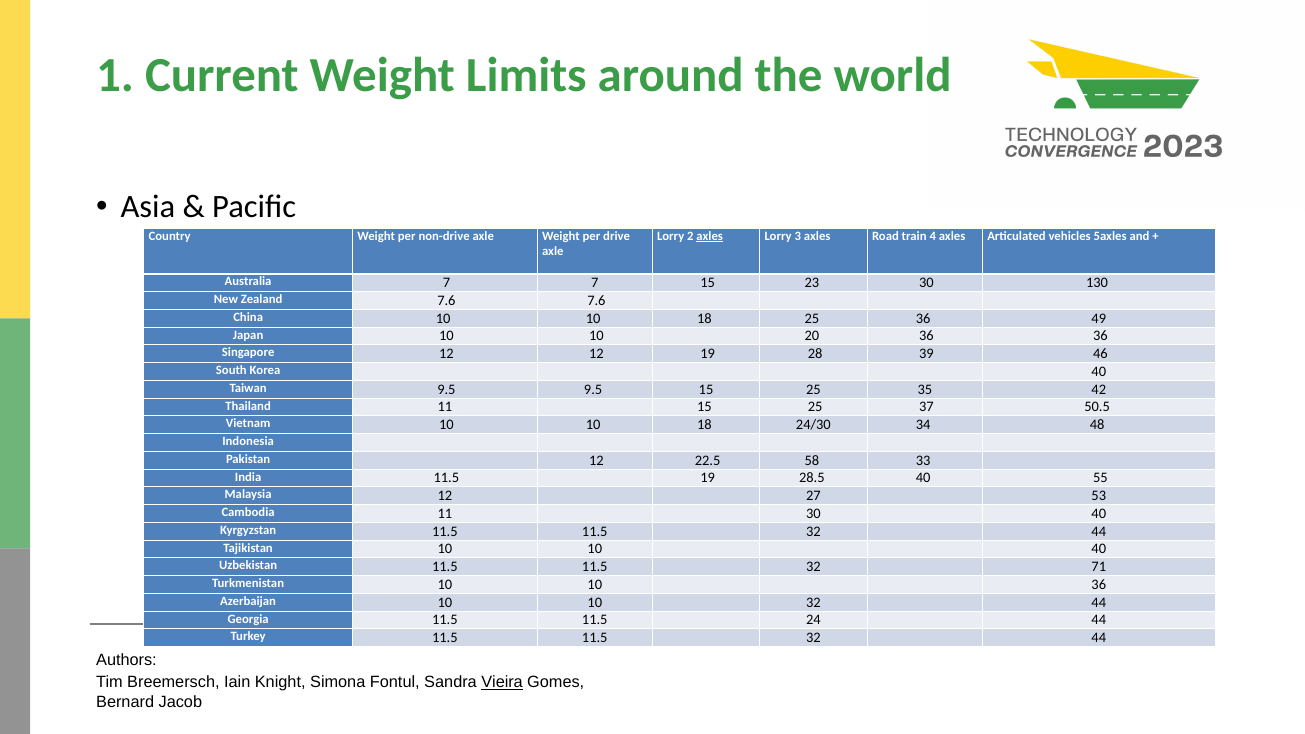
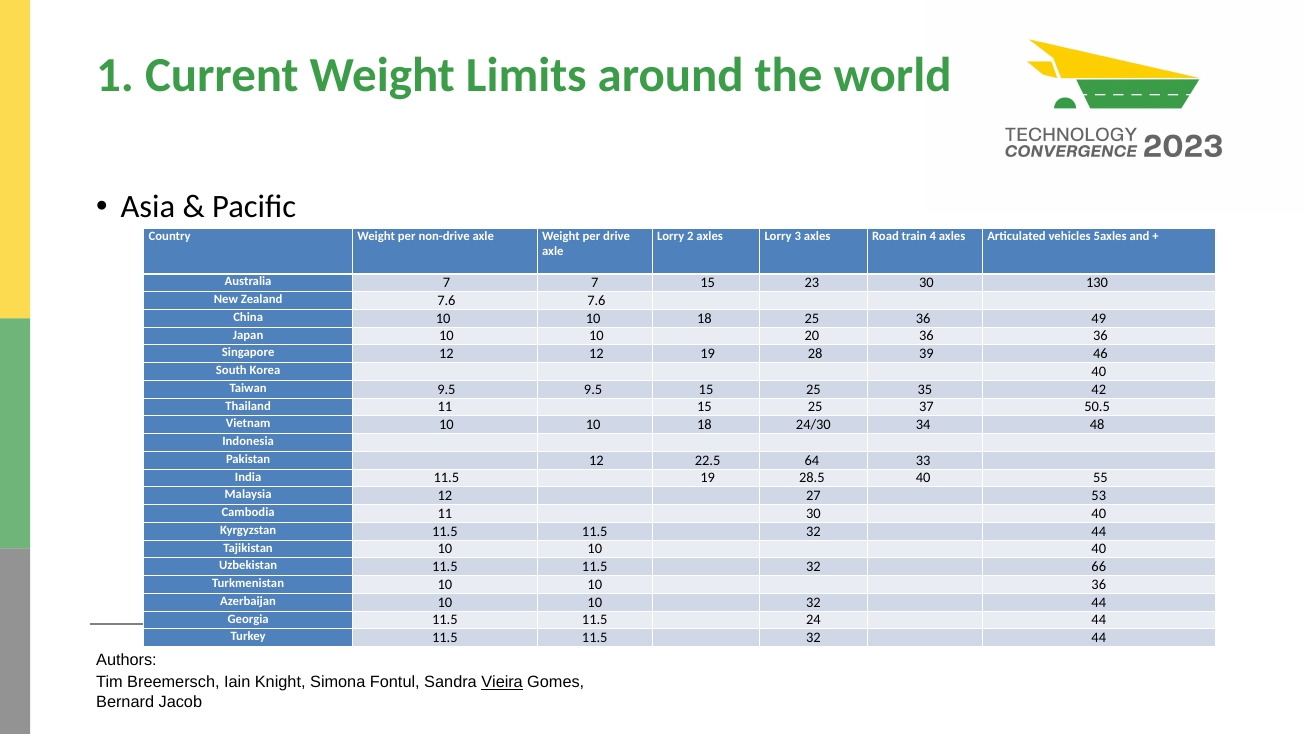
axles underline: present -> none (710, 236)
58: 58 -> 64 (812, 460)
71: 71 -> 66 (1099, 567)
